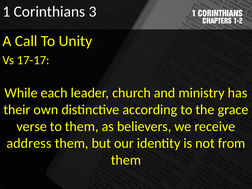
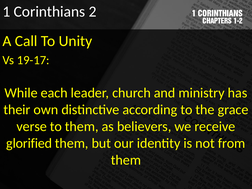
3: 3 -> 2 (93, 12)
17-17: 17-17 -> 19-17 (33, 60)
address: address -> glorified (29, 143)
